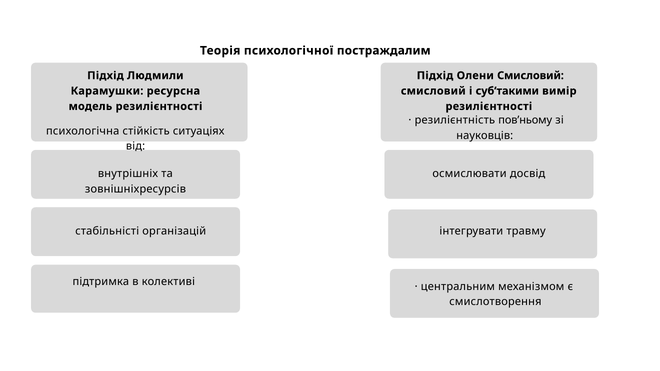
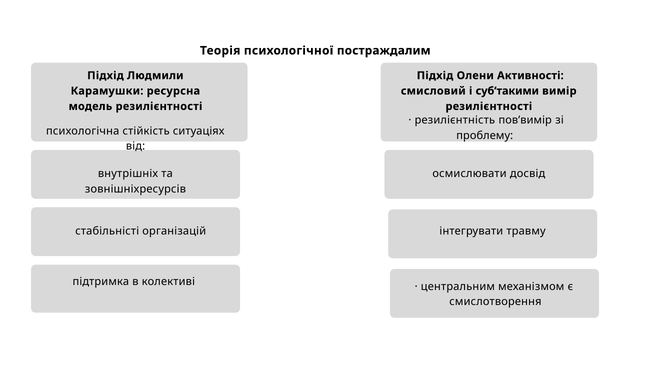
Олени Смисловий: Смисловий -> Активності (530, 76)
пов’ньому: пов’ньому -> пов’вимір (525, 120)
науковців: науковців -> проблему (485, 136)
